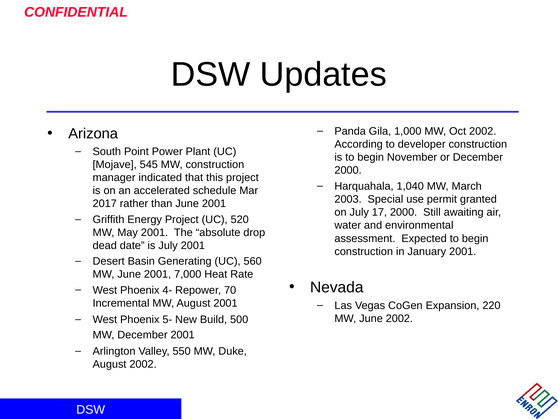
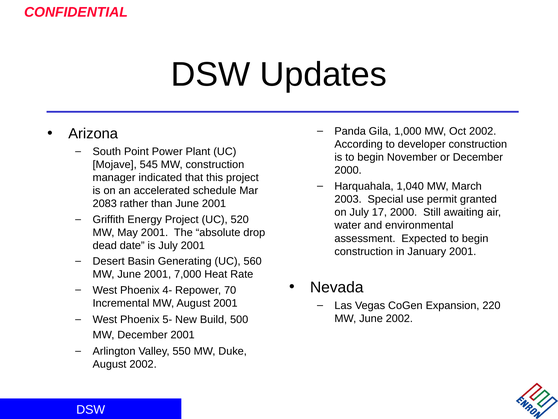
2017: 2017 -> 2083 (105, 203)
